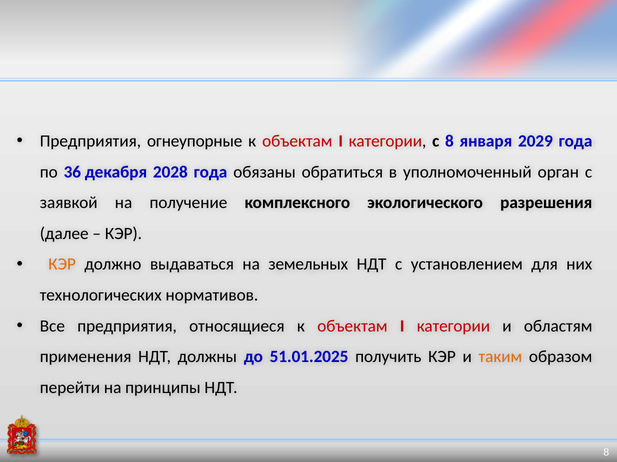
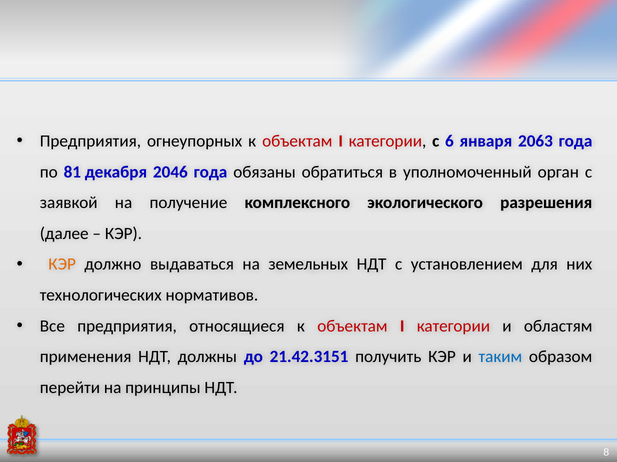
огнеупорные: огнеупорные -> огнеупорных (195, 141)
с 8: 8 -> 6 (449, 141)
2029: 2029 -> 2063 (535, 141)
36: 36 -> 81 (72, 172)
2028: 2028 -> 2046 (170, 172)
51.01.2025: 51.01.2025 -> 21.42.3151 (309, 357)
таким colour: orange -> blue (500, 357)
